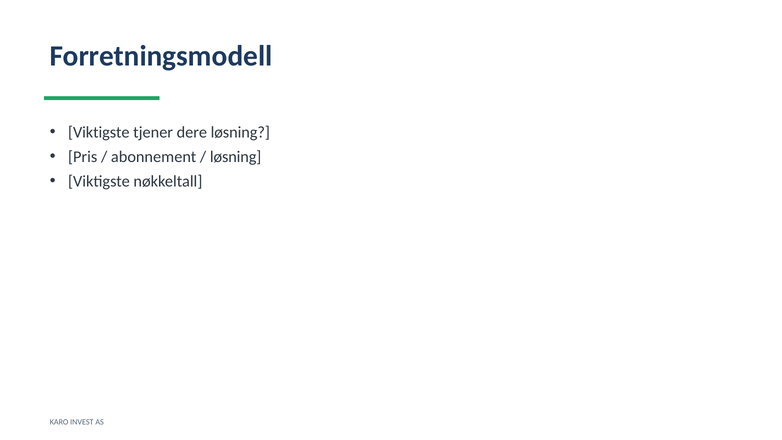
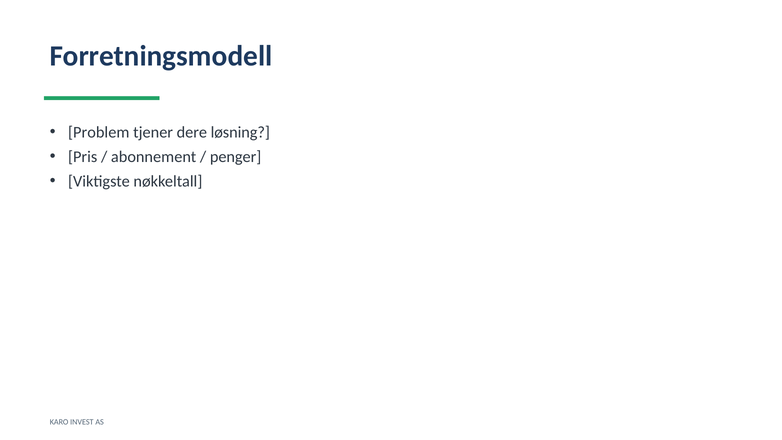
Viktigste: Viktigste -> Problem (99, 132)
løsning: løsning -> penger (236, 157)
